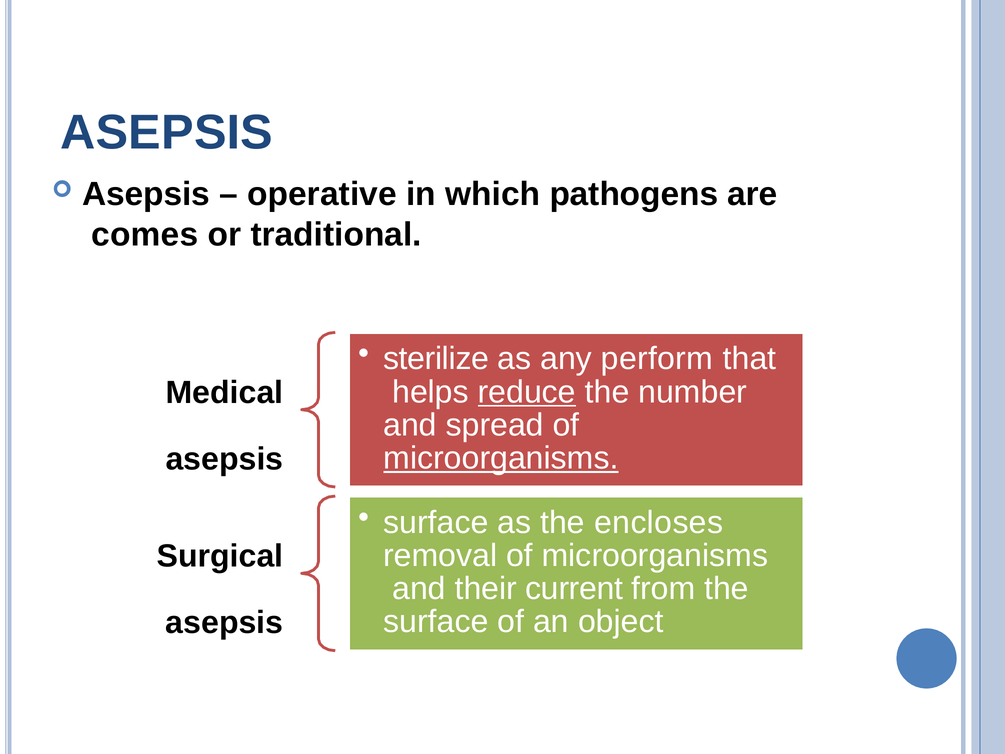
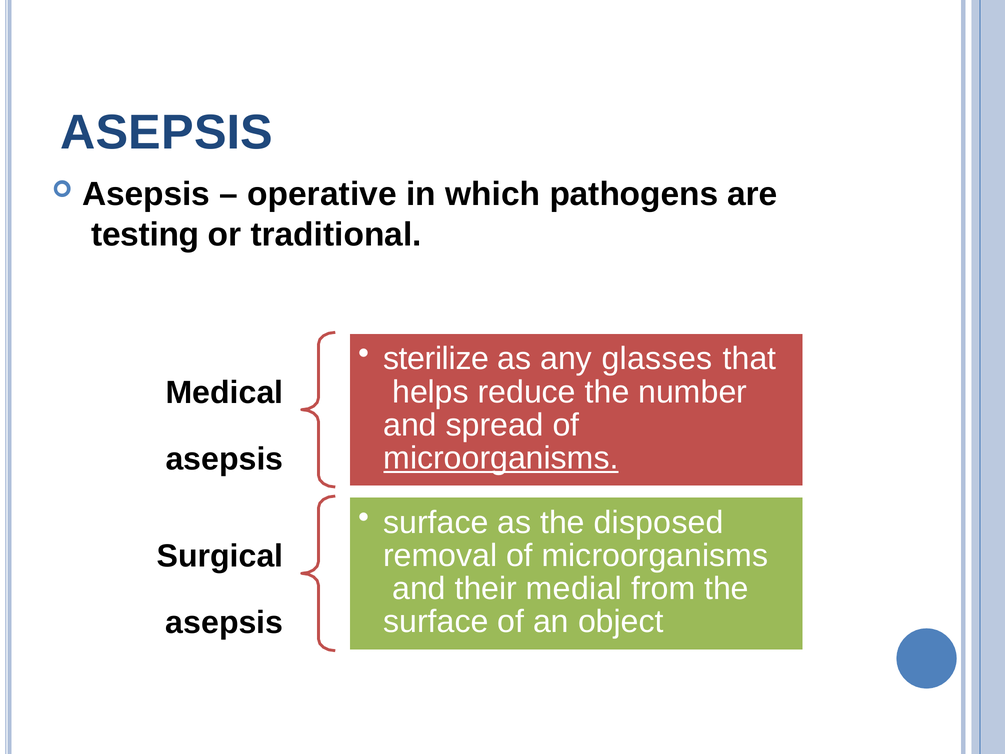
comes: comes -> testing (145, 234)
perform: perform -> glasses (657, 359)
reduce underline: present -> none (527, 392)
encloses: encloses -> disposed (659, 522)
current: current -> medial (574, 589)
